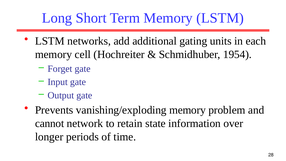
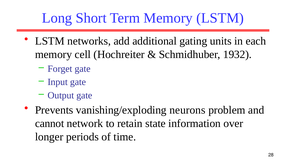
1954: 1954 -> 1932 (237, 54)
vanishing/exploding memory: memory -> neurons (187, 110)
